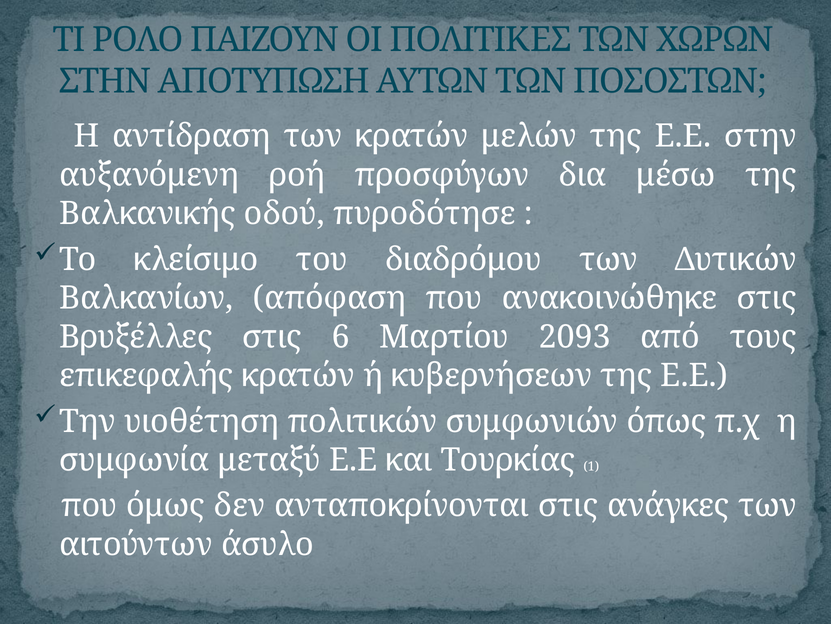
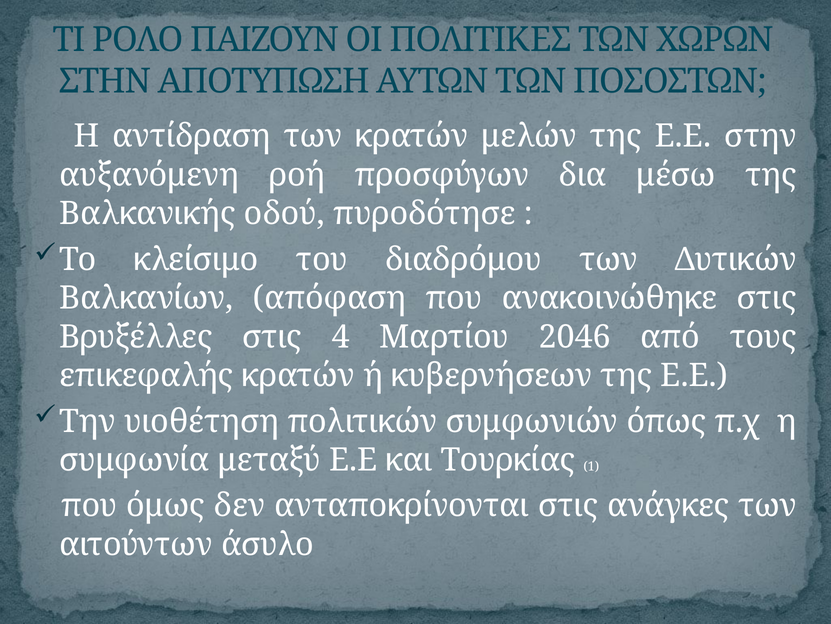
6: 6 -> 4 (341, 336)
2093: 2093 -> 2046 (575, 336)
